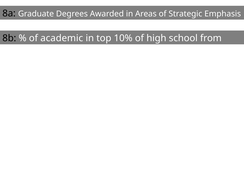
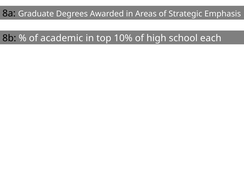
from: from -> each (211, 38)
